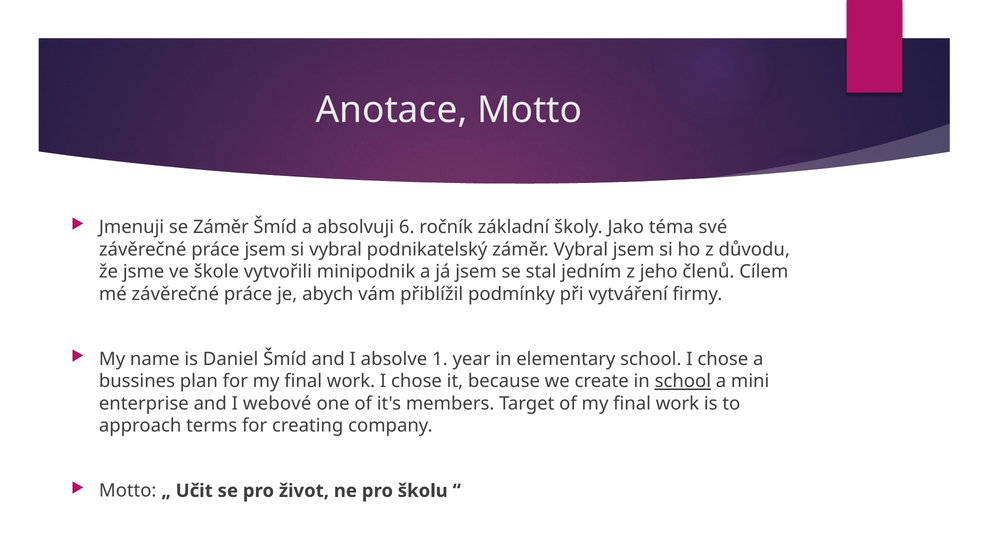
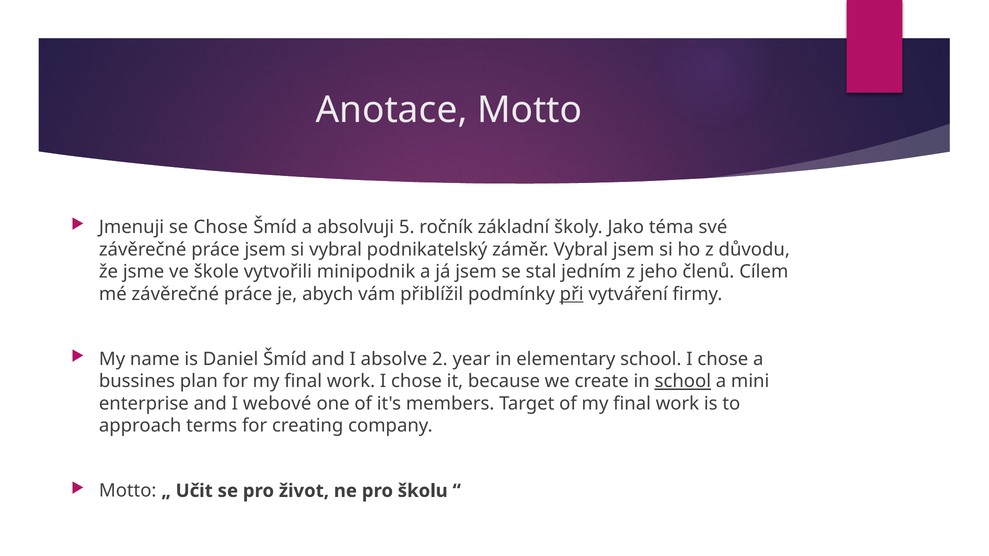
se Záměr: Záměr -> Chose (221, 227)
6: 6 -> 5 (407, 227)
při underline: none -> present (572, 294)
1: 1 -> 2 (440, 359)
